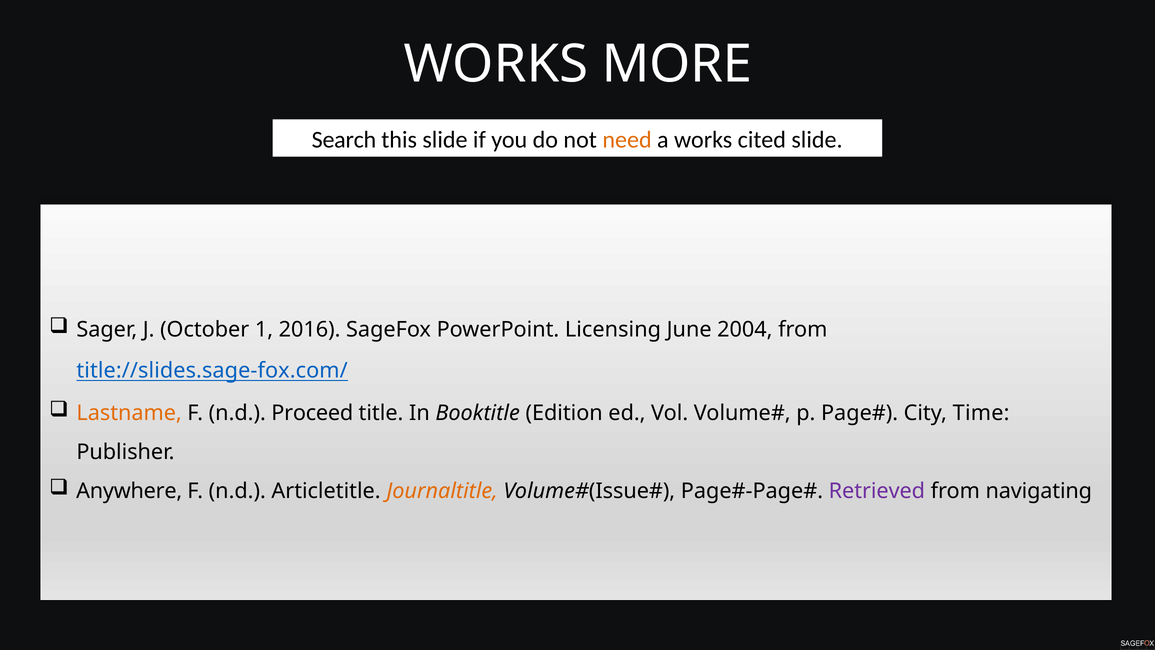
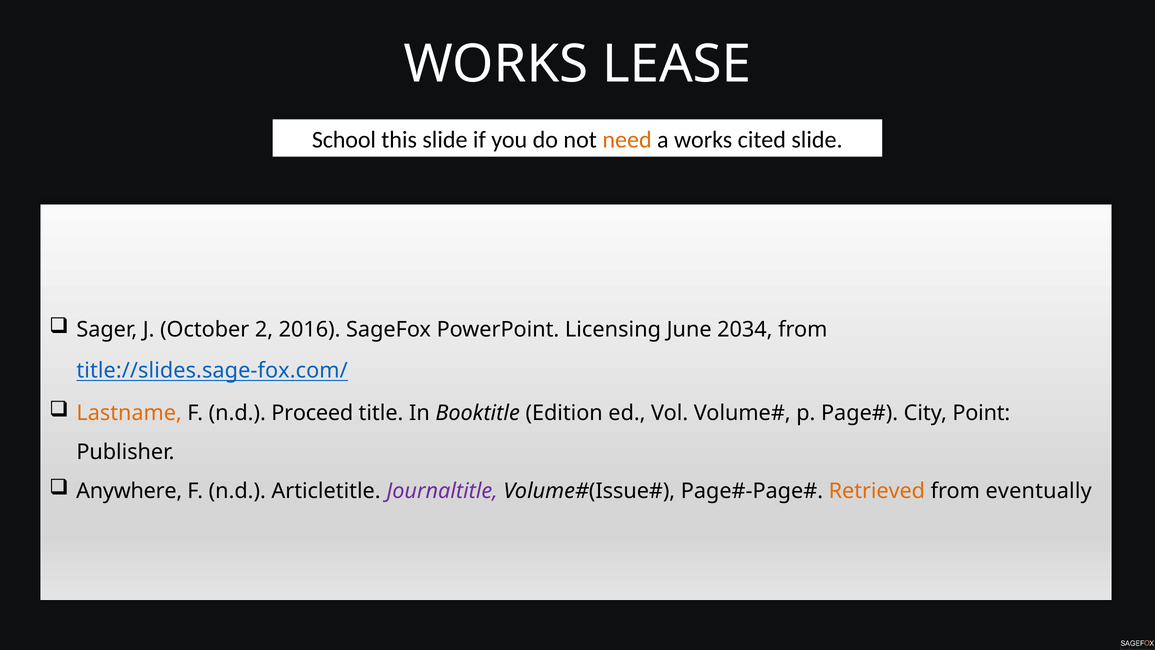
MORE: MORE -> LEASE (677, 64)
Search: Search -> School (344, 140)
1: 1 -> 2 (264, 330)
2004: 2004 -> 2034 (745, 330)
Time: Time -> Point (981, 413)
Journaltitle colour: orange -> purple (442, 491)
Retrieved colour: purple -> orange (877, 491)
navigating: navigating -> eventually (1039, 491)
